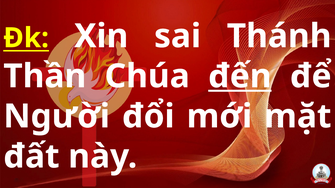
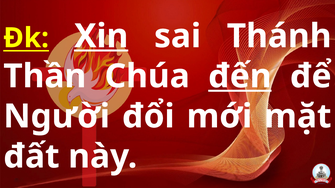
Xin underline: none -> present (101, 36)
